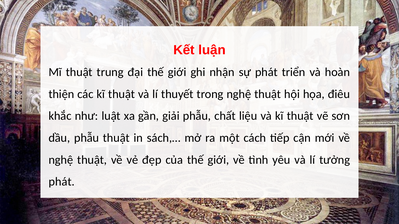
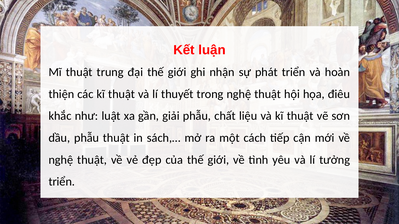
phát: phát -> triển (62, 182)
